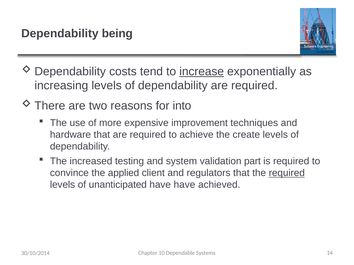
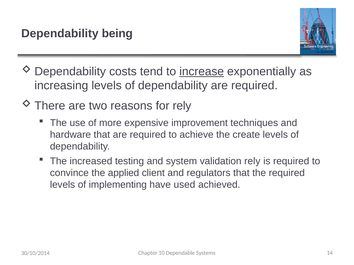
for into: into -> rely (182, 106)
validation part: part -> rely (252, 161)
required underline: present -> none (287, 173)
unanticipated: unanticipated -> implementing (118, 185)
have have: have -> used (184, 185)
